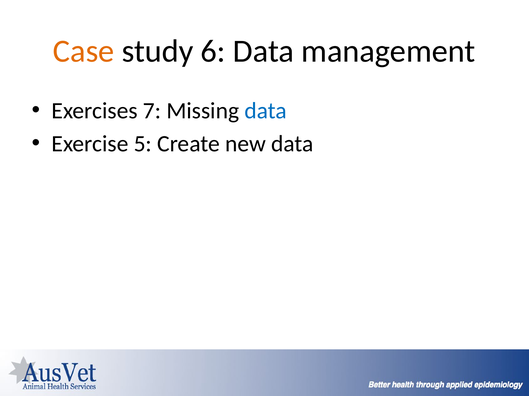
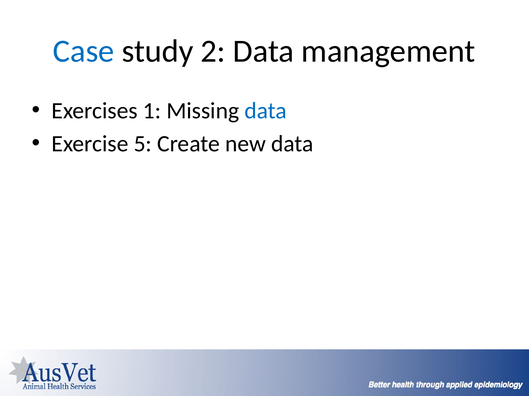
Case colour: orange -> blue (84, 51)
6: 6 -> 2 (213, 51)
7: 7 -> 1 (152, 111)
